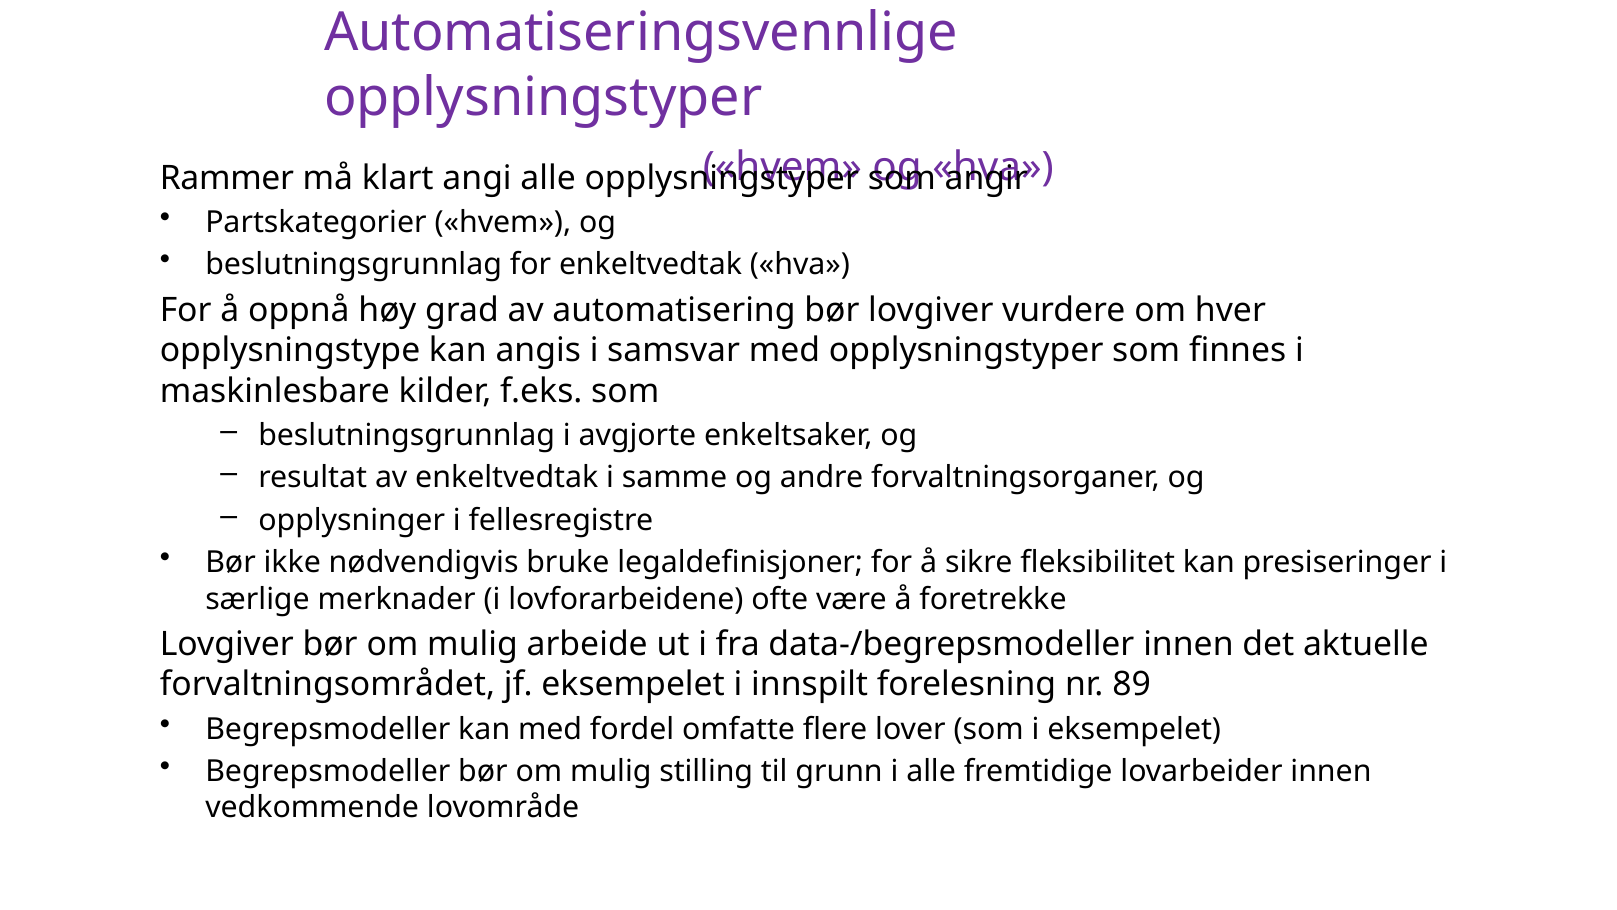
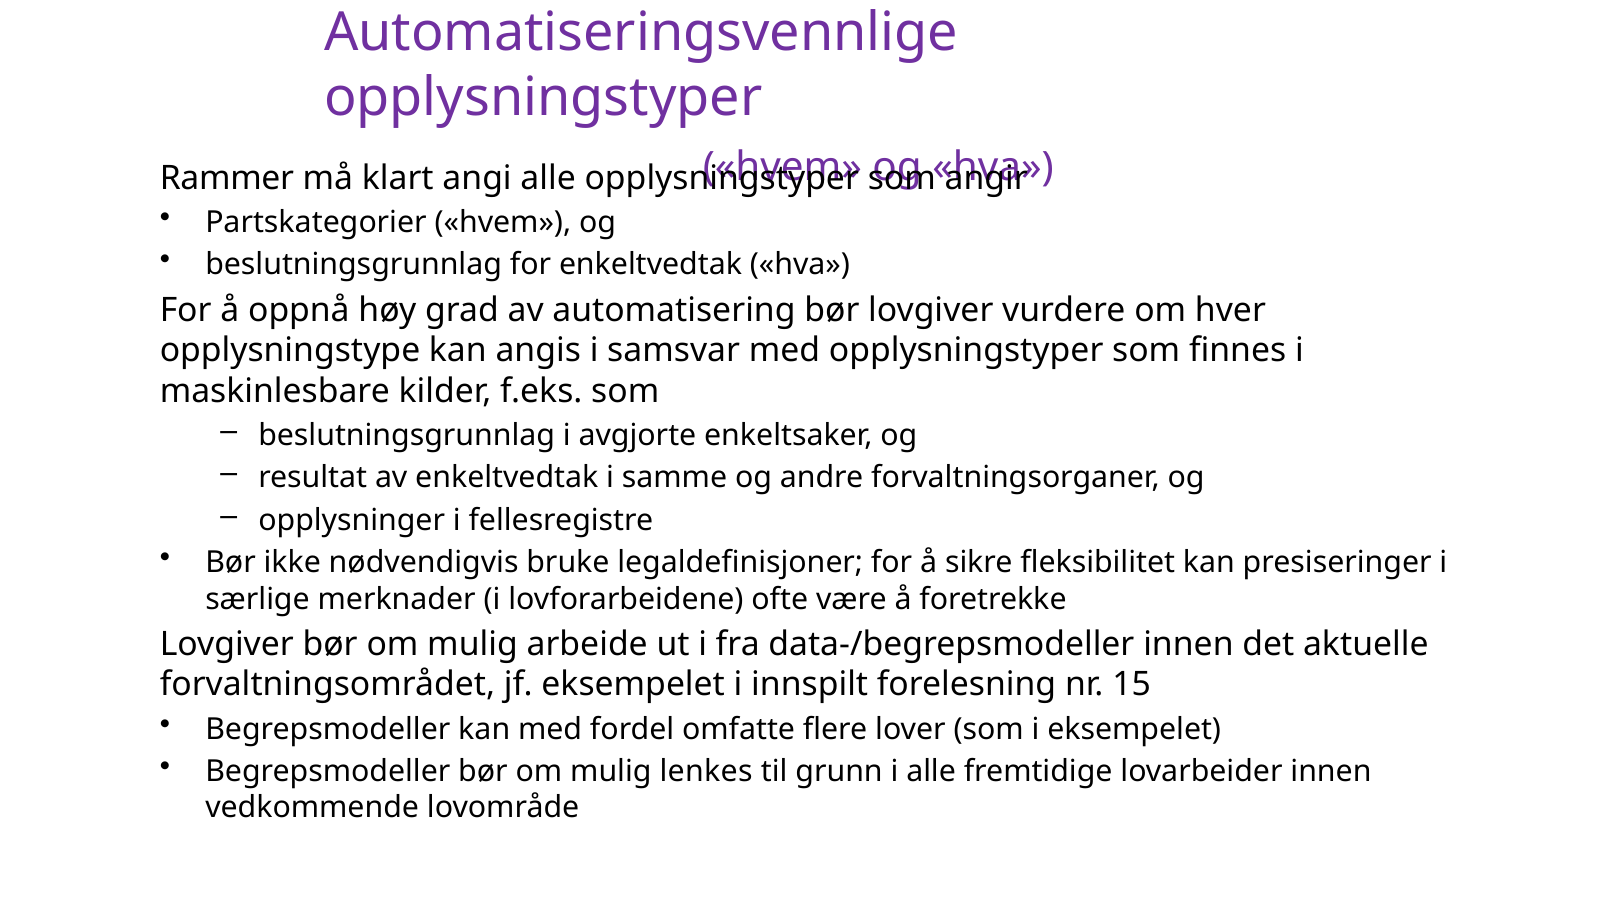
89: 89 -> 15 (1132, 685)
stilling: stilling -> lenkes (706, 771)
